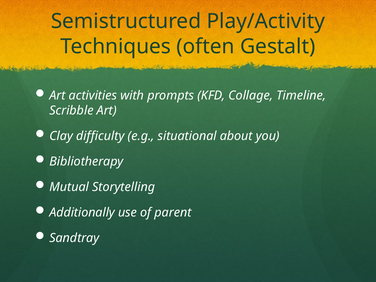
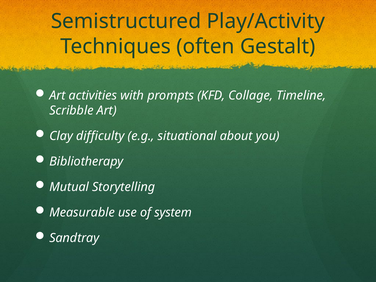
Additionally: Additionally -> Measurable (82, 212)
parent: parent -> system (173, 212)
